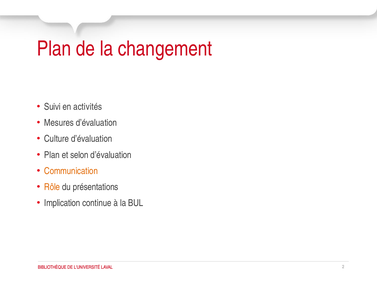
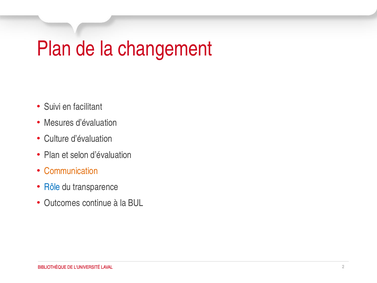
activités: activités -> facilitant (88, 107)
Rôle colour: orange -> blue (52, 187)
présentations: présentations -> transparence (96, 187)
Implication: Implication -> Outcomes (62, 203)
